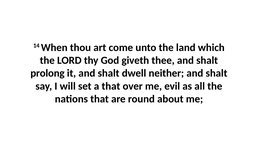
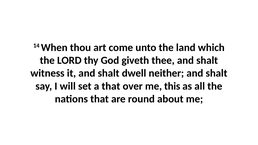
prolong: prolong -> witness (47, 73)
evil: evil -> this (172, 86)
